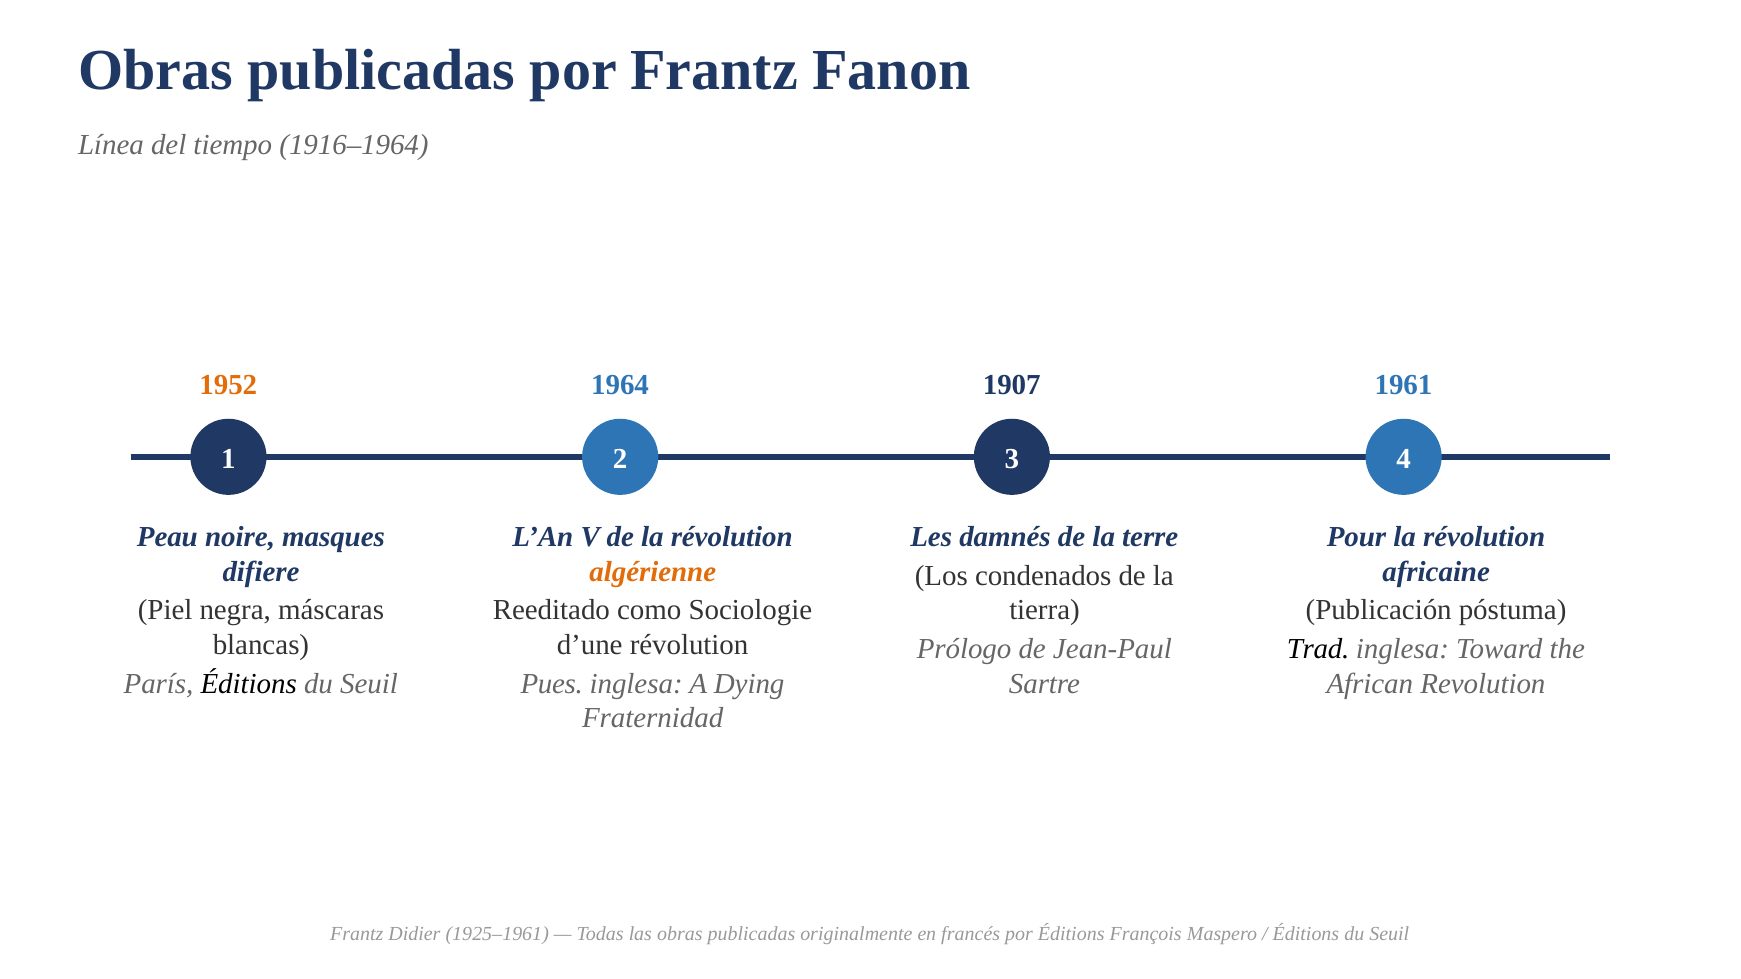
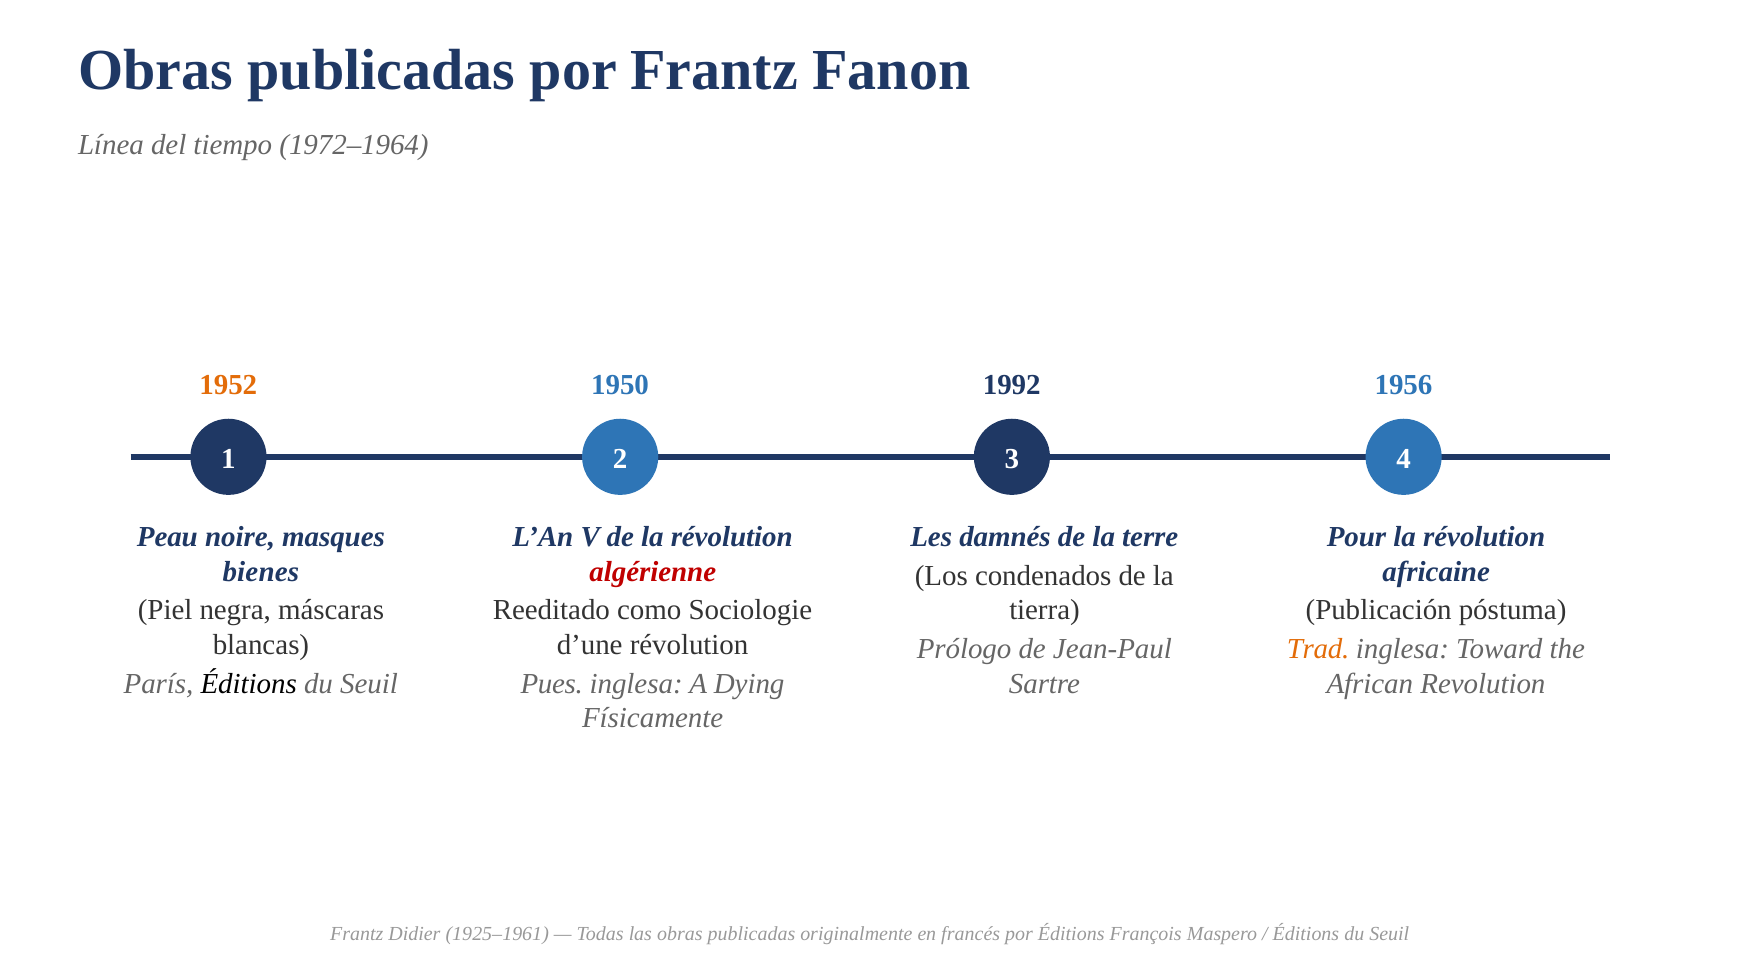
1916–1964: 1916–1964 -> 1972–1964 (354, 145)
1964: 1964 -> 1950 (620, 385)
1907: 1907 -> 1992 (1012, 385)
1961: 1961 -> 1956 (1404, 385)
difiere: difiere -> bienes (261, 572)
algérienne colour: orange -> red (653, 572)
Trad colour: black -> orange (1318, 649)
Fraternidad: Fraternidad -> Físicamente (653, 719)
